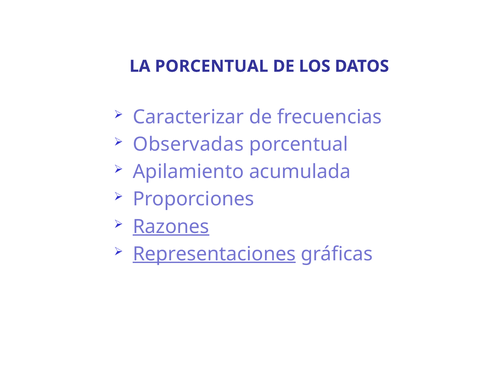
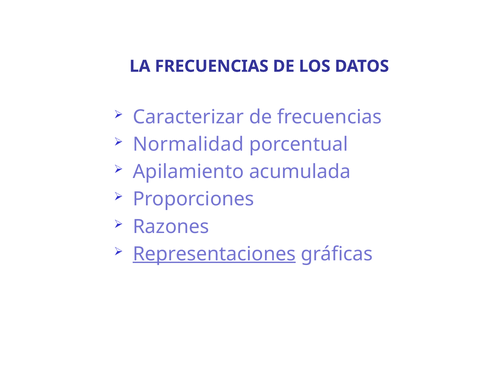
LA PORCENTUAL: PORCENTUAL -> FRECUENCIAS (212, 66)
Observadas: Observadas -> Normalidad (188, 145)
Razones underline: present -> none (171, 227)
